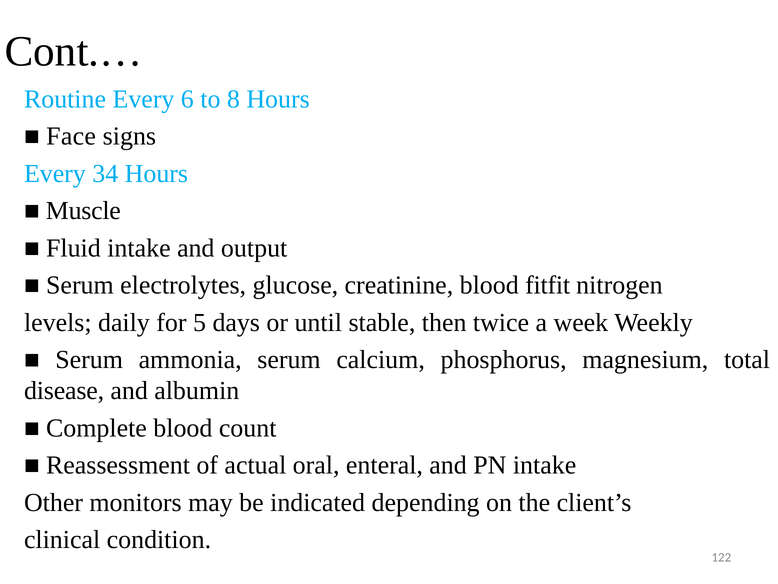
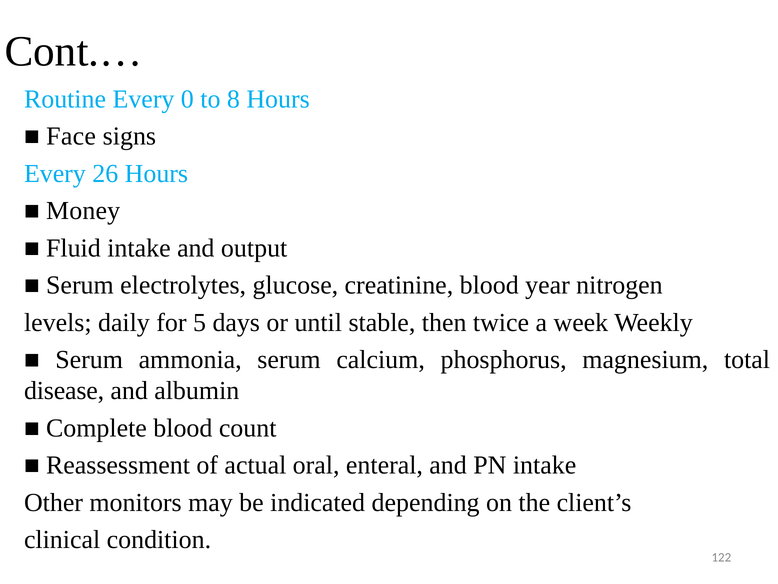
6: 6 -> 0 (187, 99)
34: 34 -> 26 (105, 173)
Muscle: Muscle -> Money (83, 211)
fitfit: fitfit -> year (548, 285)
